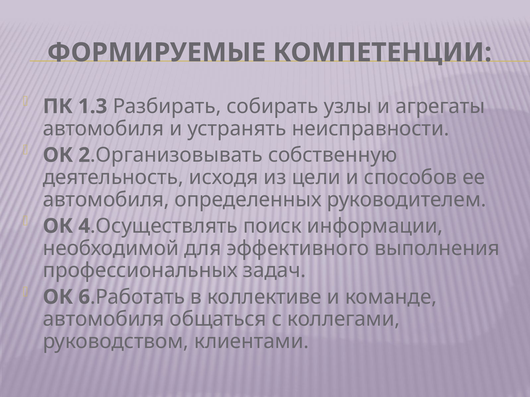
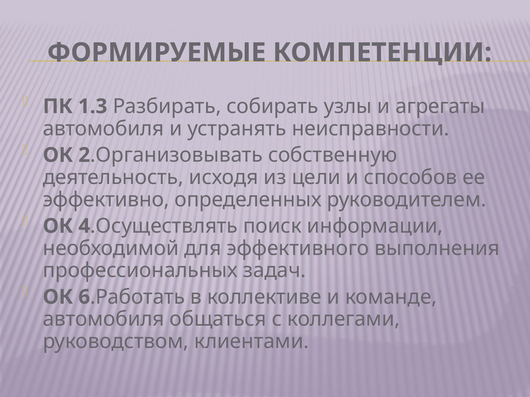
автомобиля: автомобиля -> эффективно (106, 200)
